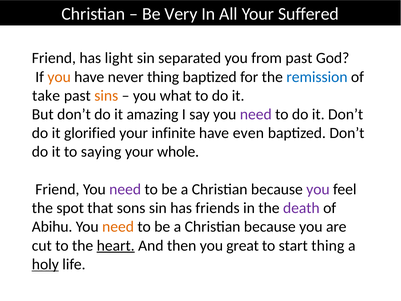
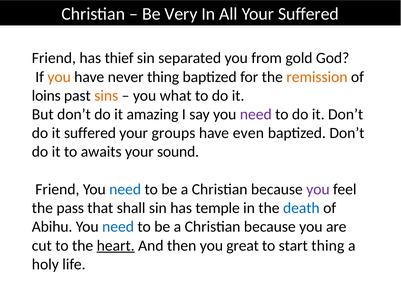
light: light -> thief (119, 58)
from past: past -> gold (299, 58)
remission colour: blue -> orange (317, 77)
take: take -> loins (46, 96)
it glorified: glorified -> suffered (90, 133)
infinite: infinite -> groups (173, 133)
saying: saying -> awaits (101, 152)
whole: whole -> sound (178, 152)
need colour: purple -> blue (125, 189)
spot: spot -> pass (70, 208)
sons: sons -> shall (131, 208)
friends: friends -> temple (218, 208)
death colour: purple -> blue (301, 208)
need colour: orange -> blue (118, 227)
holy underline: present -> none (45, 264)
